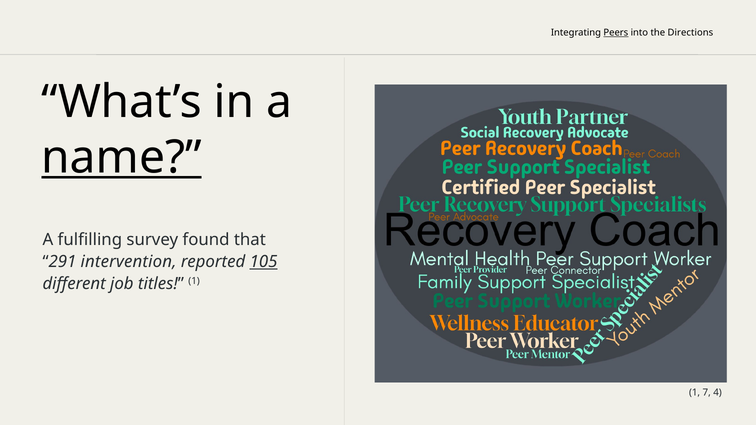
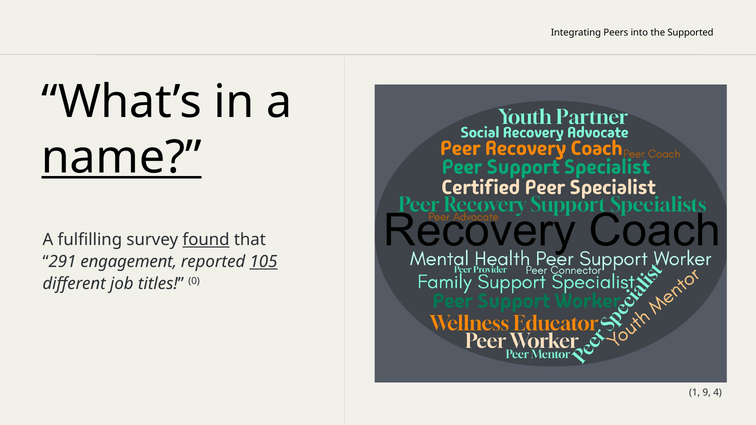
Peers underline: present -> none (616, 33)
Directions: Directions -> Supported (690, 33)
found underline: none -> present (206, 240)
intervention: intervention -> engagement (129, 262)
titles 1: 1 -> 0 (194, 281)
7: 7 -> 9 (707, 393)
